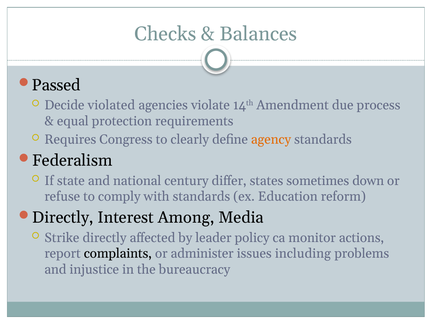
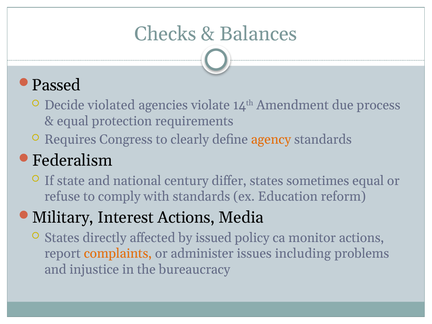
sometimes down: down -> equal (368, 181)
Directly: Directly -> Military (63, 218)
Interest Among: Among -> Actions (186, 218)
Strike: Strike -> States (62, 238)
leader: leader -> issued (214, 238)
complaints colour: black -> orange (118, 254)
